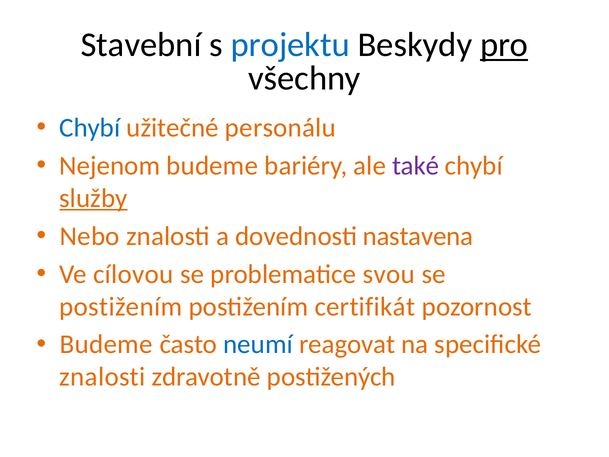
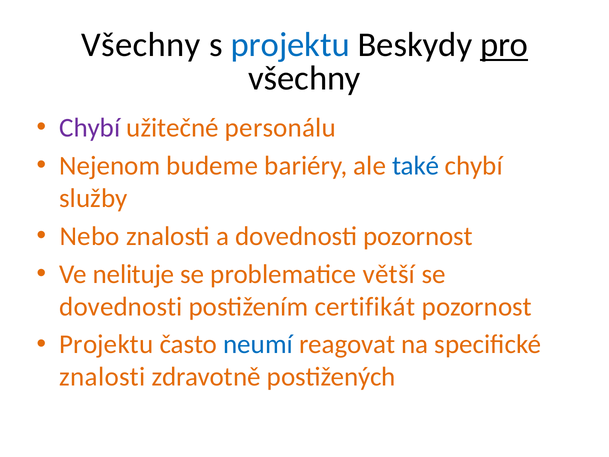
Stavební: Stavební -> Všechny (141, 45)
Chybí colour: blue -> purple (90, 128)
také colour: purple -> blue (416, 166)
služby underline: present -> none (93, 198)
dovednosti nastavena: nastavena -> pozornost (418, 236)
cílovou: cílovou -> nelituje (134, 274)
svou: svou -> větší (389, 274)
postižením: postižením -> dovednosti (121, 306)
Budeme: Budeme -> Projektu (106, 344)
